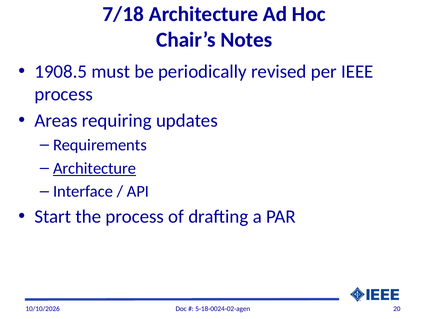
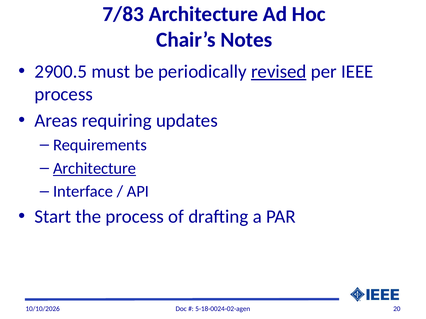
7/18: 7/18 -> 7/83 (123, 14)
1908.5: 1908.5 -> 2900.5 (61, 72)
revised underline: none -> present (279, 72)
